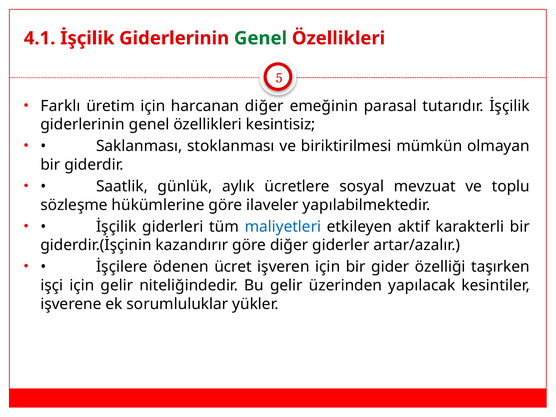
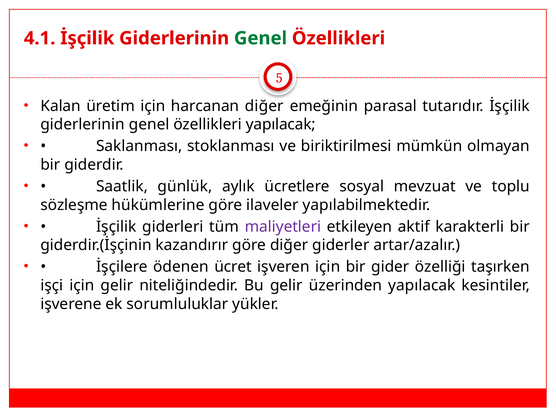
Farklı: Farklı -> Kalan (61, 106)
özellikleri kesintisiz: kesintisiz -> yapılacak (281, 125)
maliyetleri colour: blue -> purple (283, 227)
